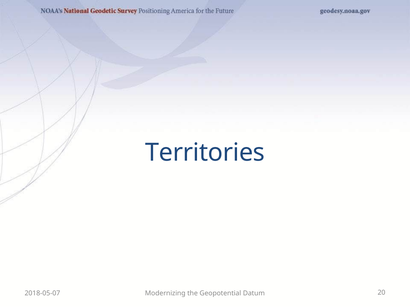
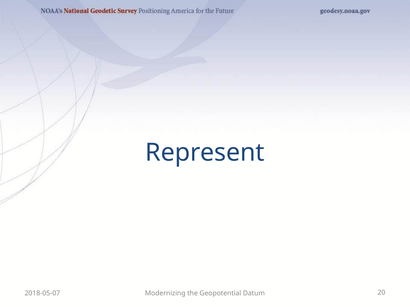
Territories: Territories -> Represent (205, 153)
